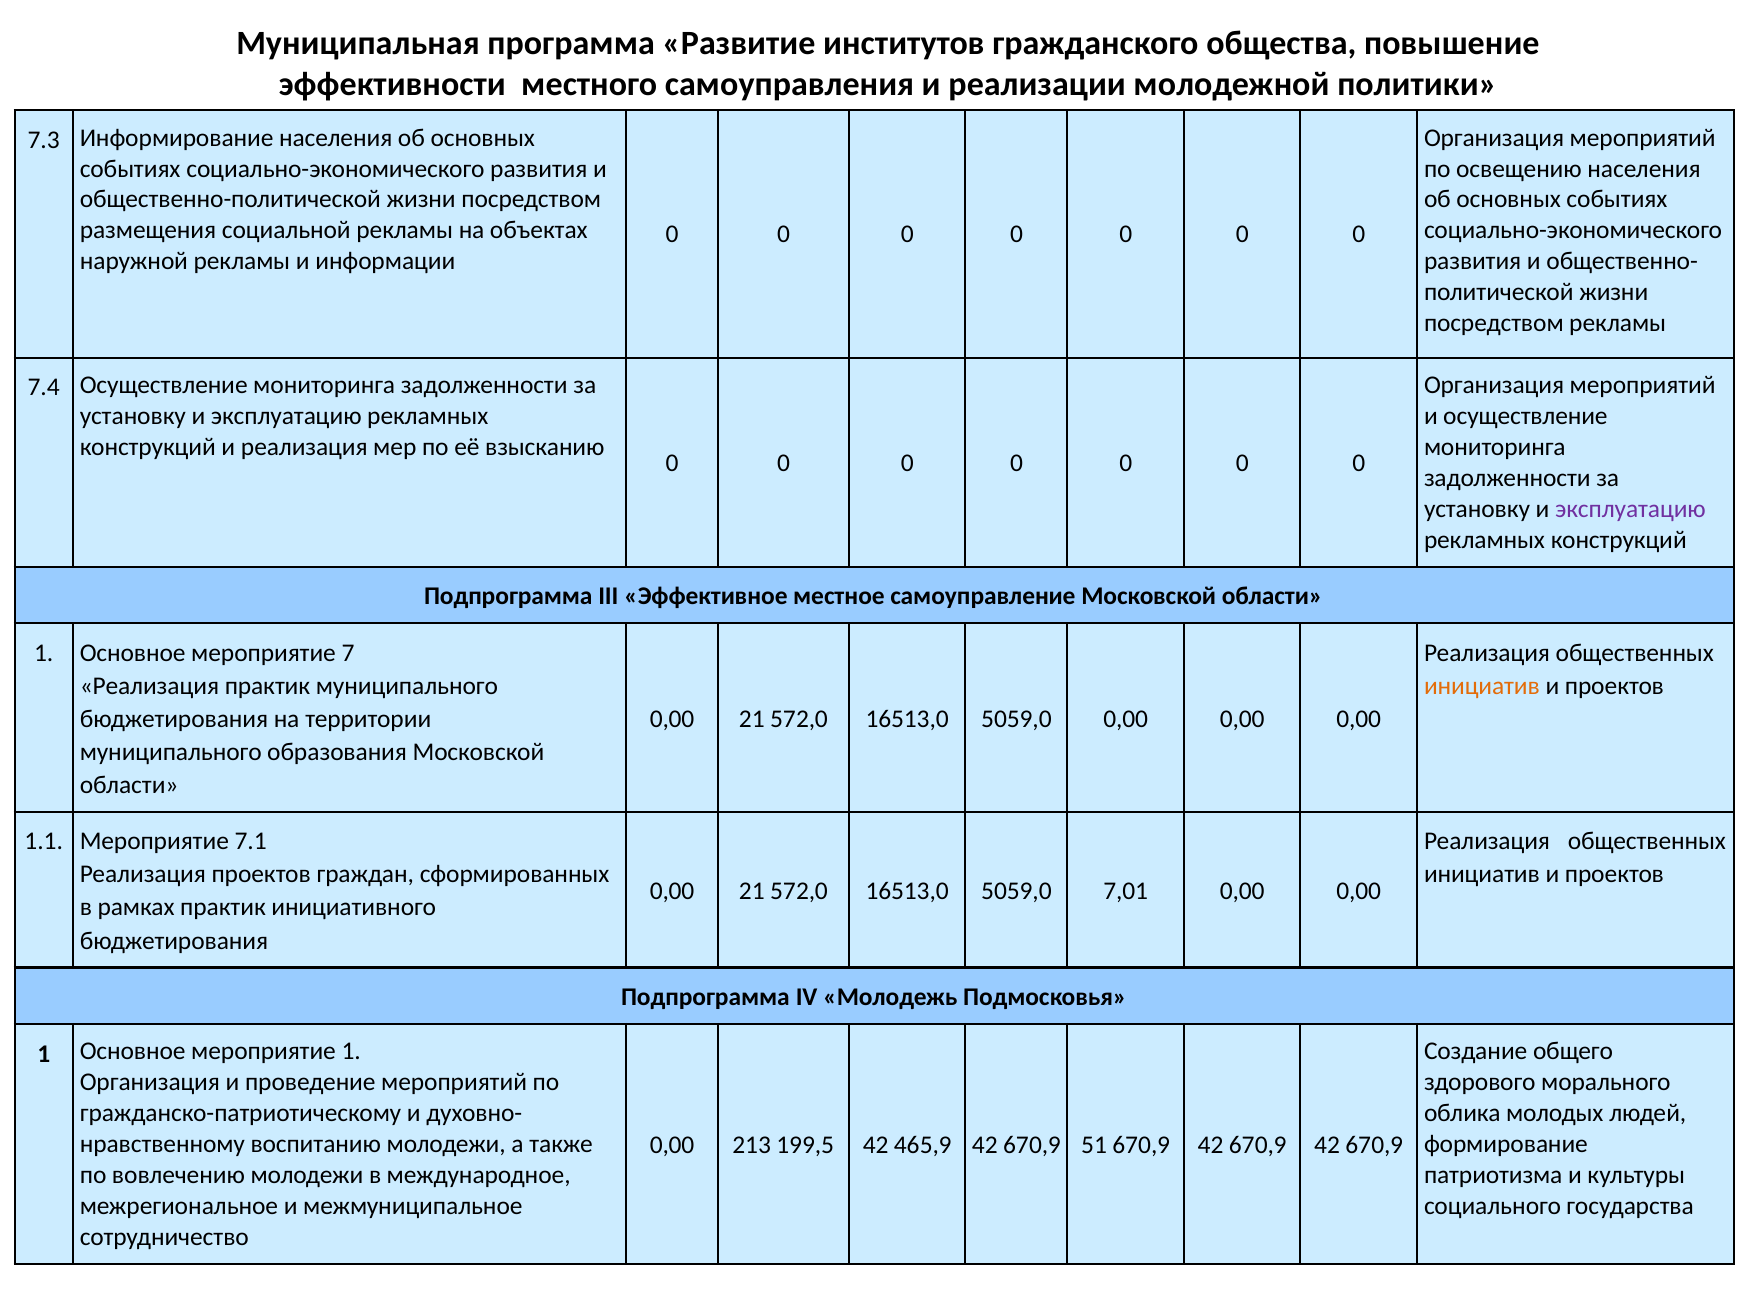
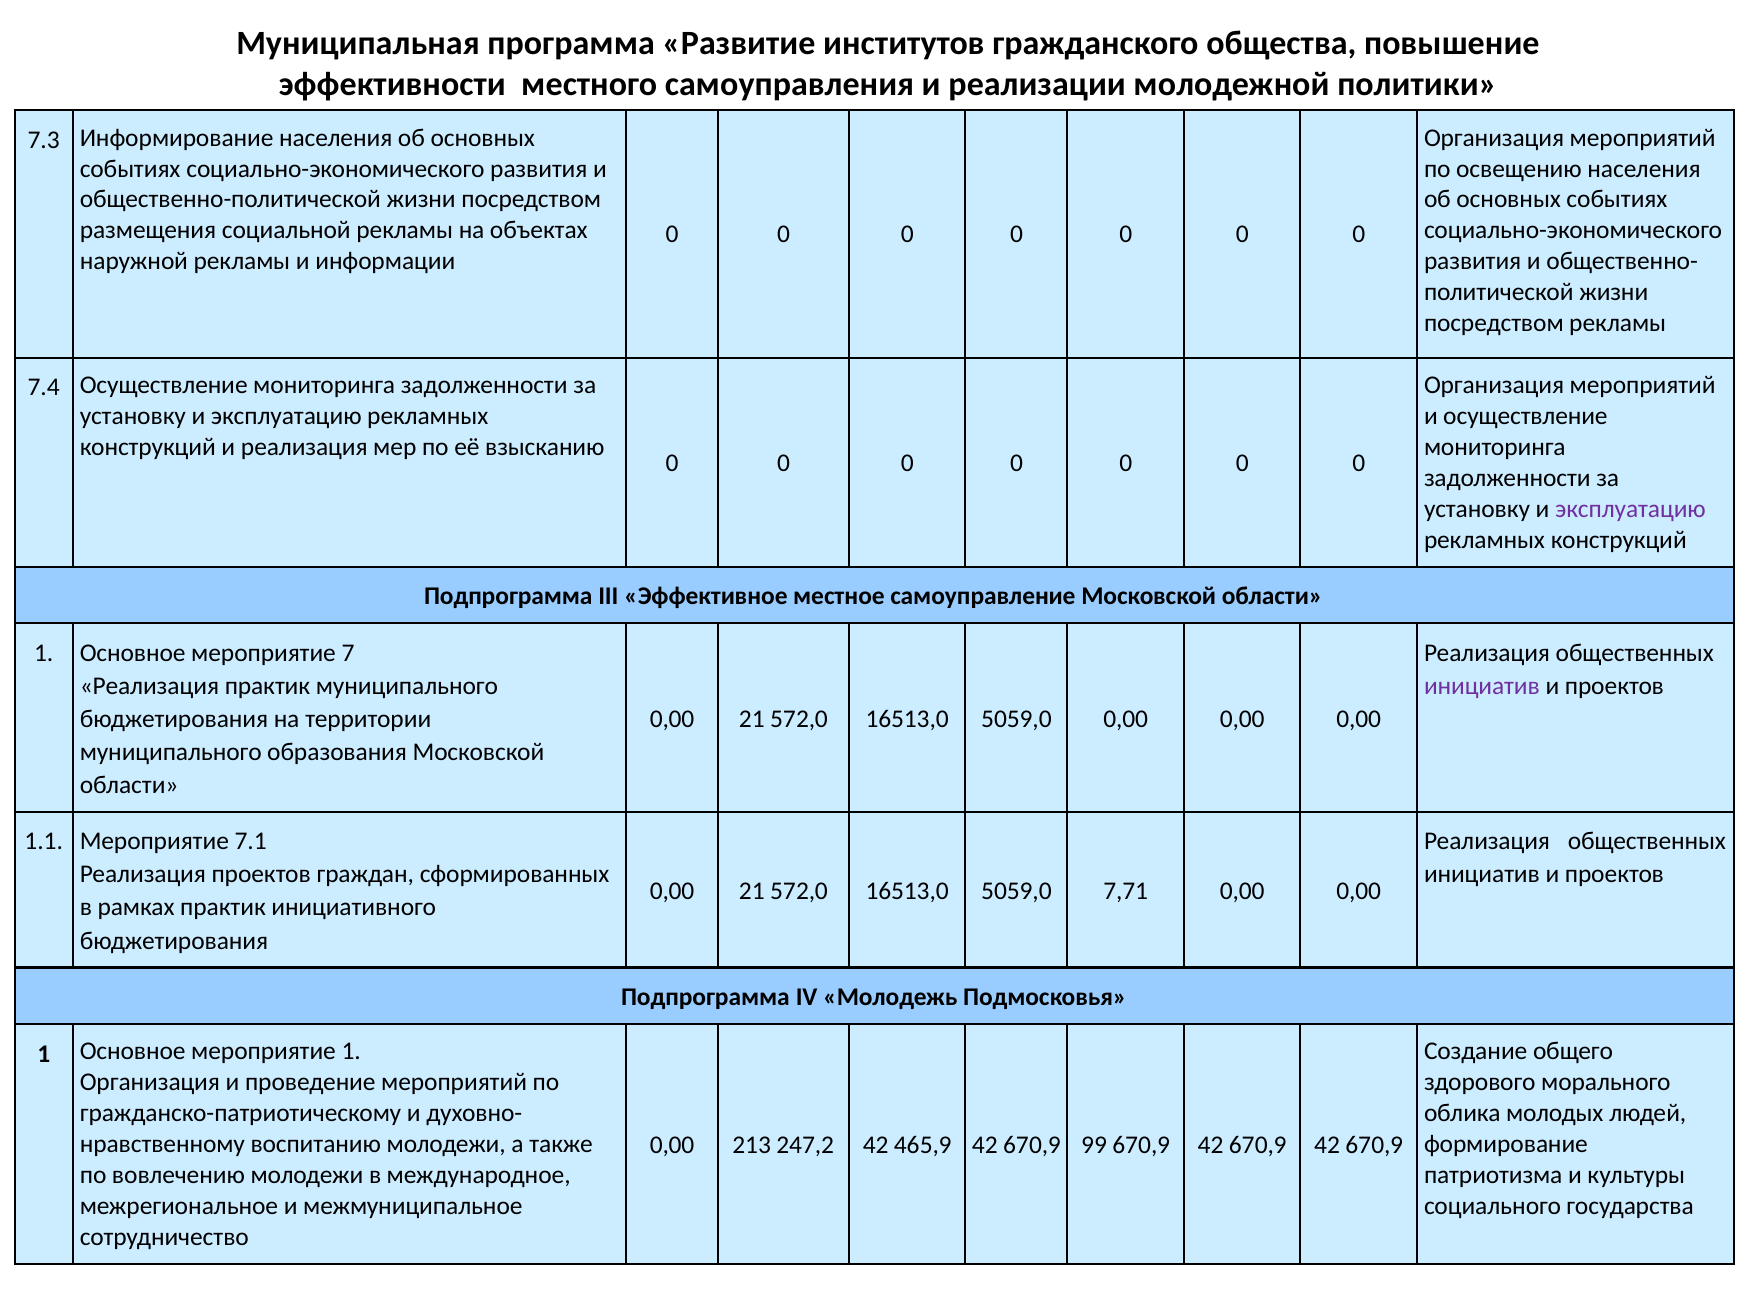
инициатив colour: orange -> purple (1482, 686)
7,01: 7,01 -> 7,71 (1126, 891)
199,5: 199,5 -> 247,2 (805, 1145)
51: 51 -> 99 (1094, 1145)
